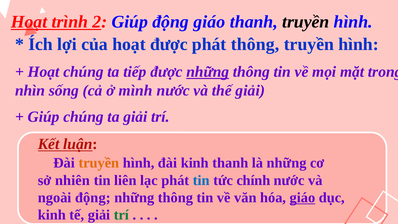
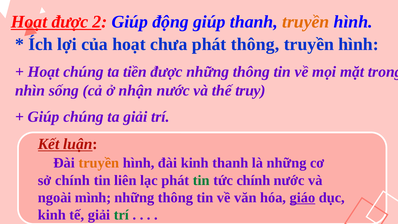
Hoạt trình: trình -> được (70, 22)
động giáo: giáo -> giúp (209, 22)
truyền colour: black -> orange (306, 22)
hoạt được: được -> chưa (169, 44)
tiếp: tiếp -> tiền (135, 72)
những underline: present -> none (208, 72)
mình: mình -> nhận (136, 90)
thế giải: giải -> truy (250, 90)
sở nhiên: nhiên -> chính (73, 180)
tin colour: blue -> green (201, 180)
ngoài động: động -> mình (93, 198)
